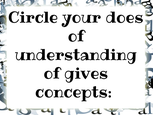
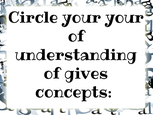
your does: does -> your (125, 18)
